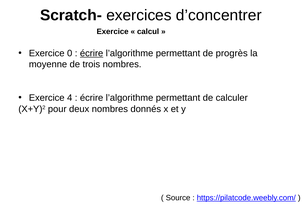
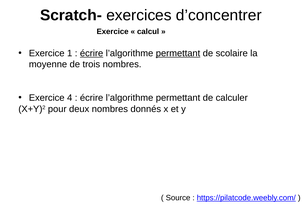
0: 0 -> 1 (70, 53)
permettant underline: none -> present (178, 53)
progrès: progrès -> scolaire (232, 53)
